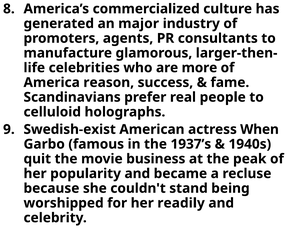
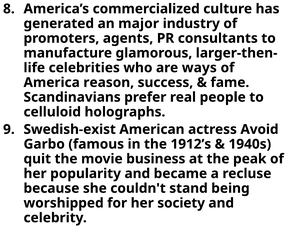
more: more -> ways (199, 68)
When: When -> Avoid (259, 130)
1937’s: 1937’s -> 1912’s (191, 144)
readily: readily -> society (181, 203)
